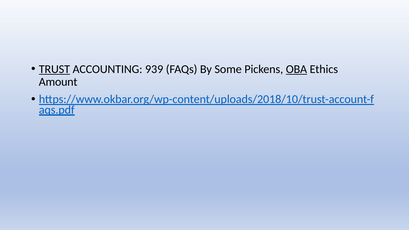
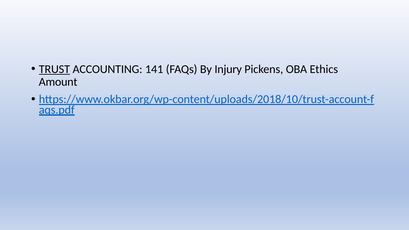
939: 939 -> 141 (154, 69)
Some: Some -> Injury (228, 69)
OBA underline: present -> none (296, 69)
